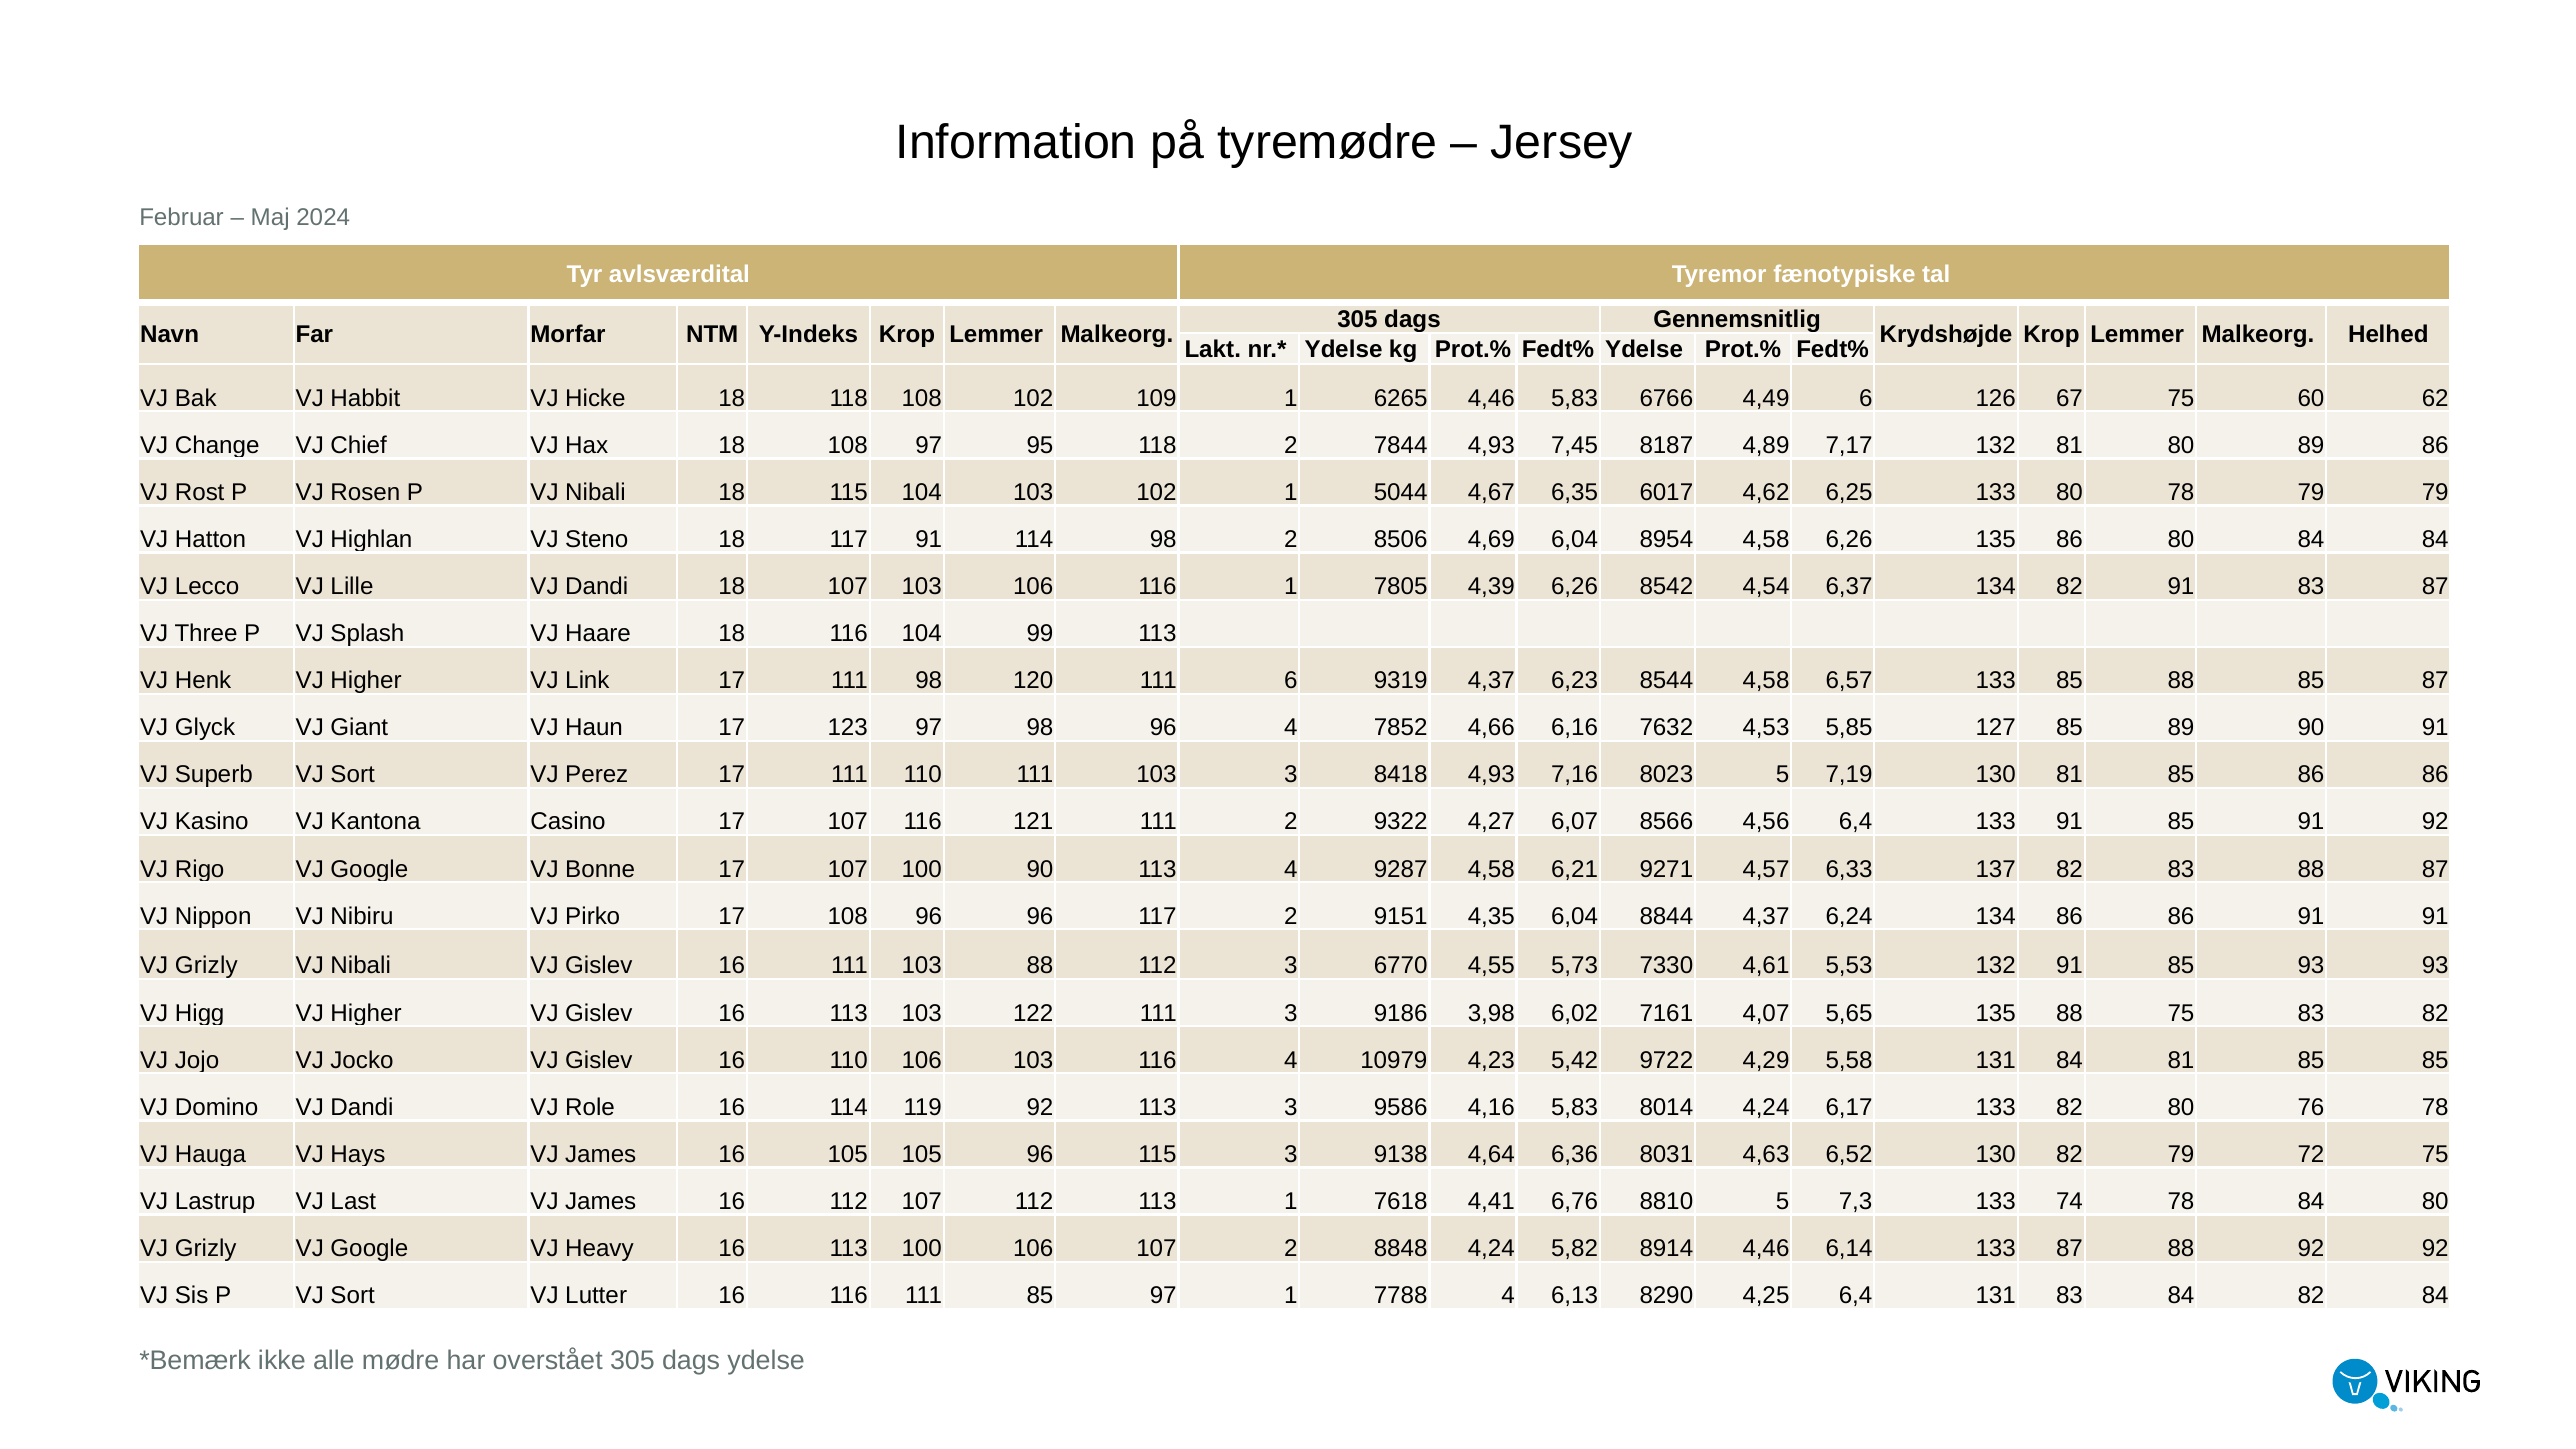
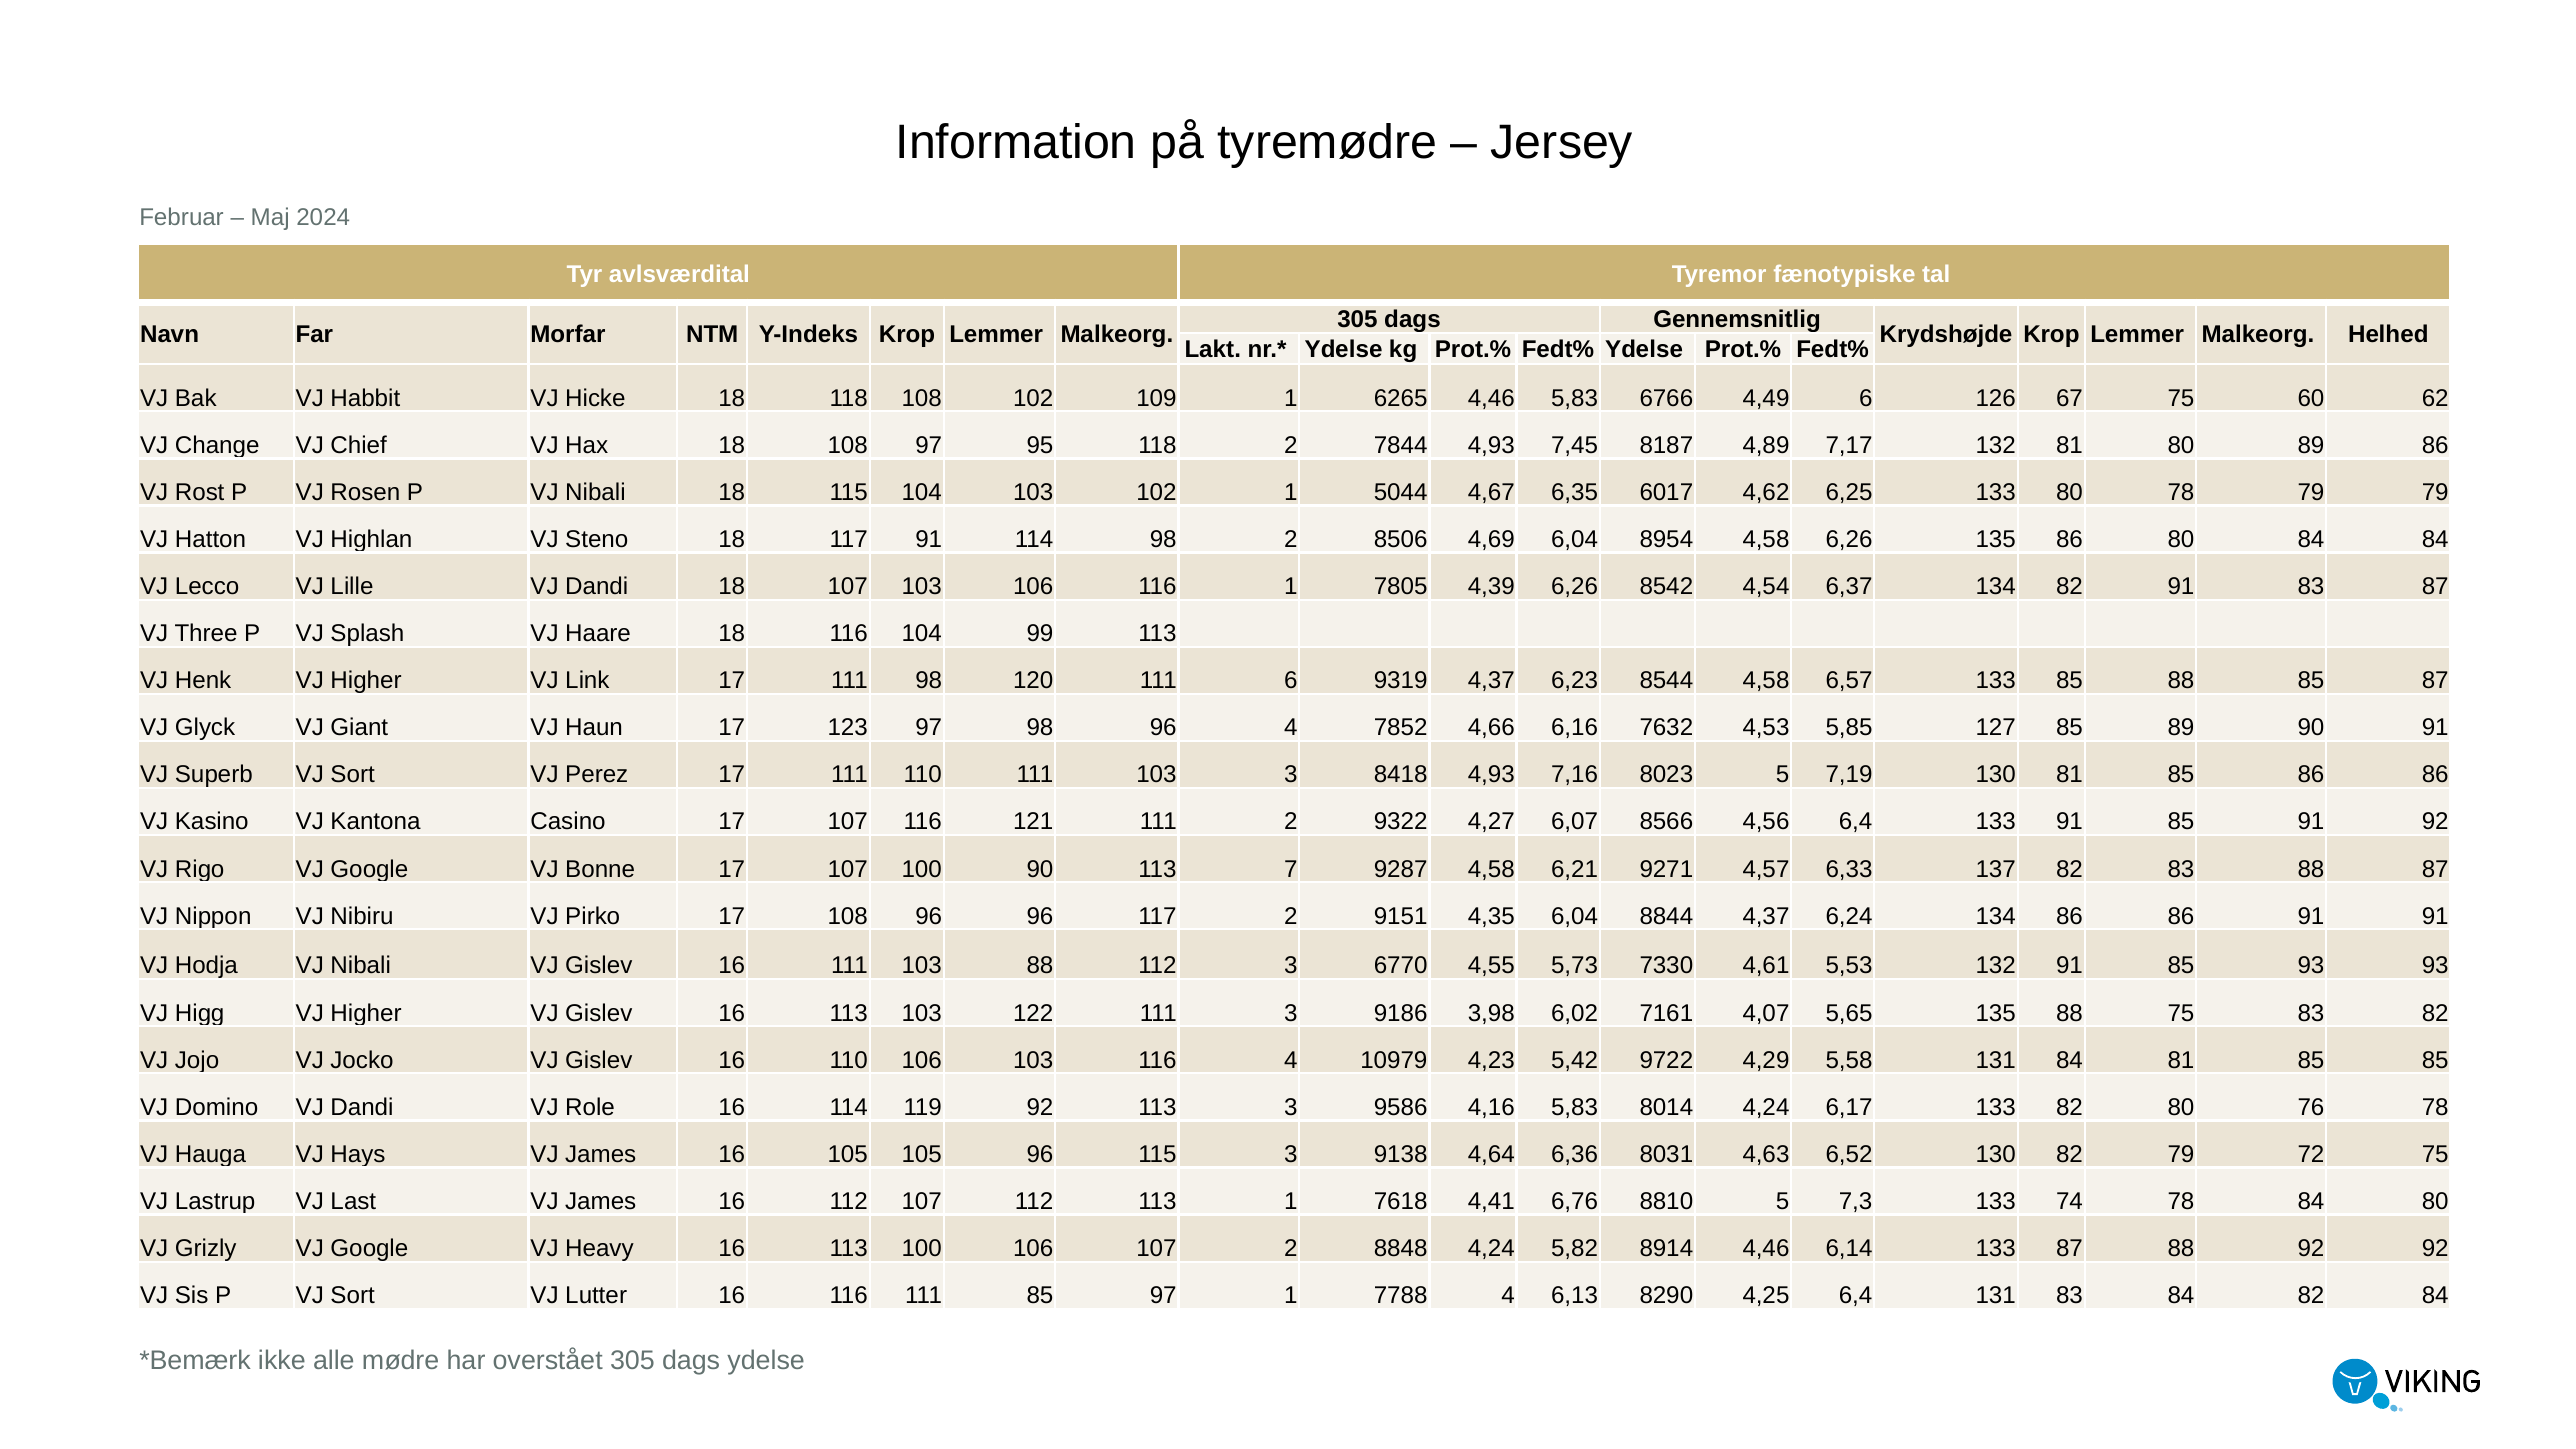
113 4: 4 -> 7 (1291, 869)
Grizly: Grizly -> Hodja (206, 966)
